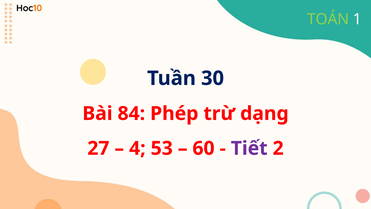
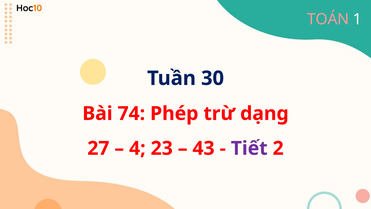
TOÁN colour: light green -> pink (328, 19)
84: 84 -> 74 (131, 113)
53: 53 -> 23 (162, 148)
60: 60 -> 43 (203, 148)
